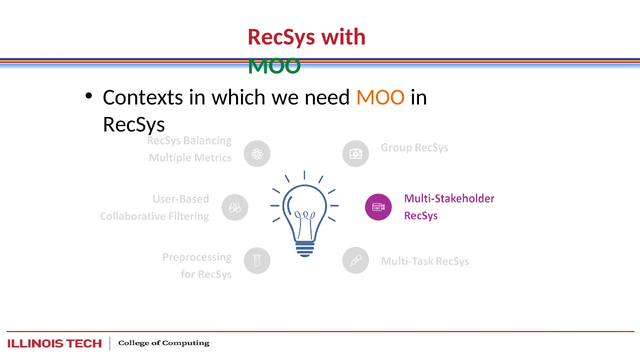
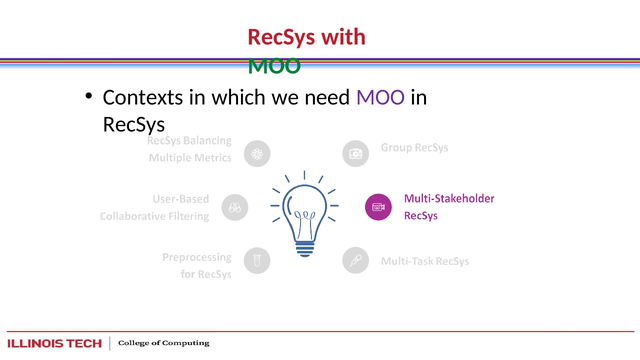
MOO colour: orange -> purple (380, 97)
